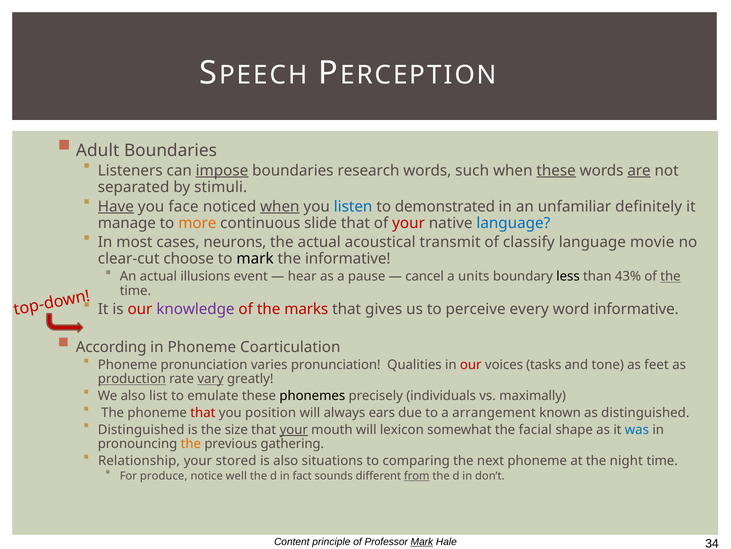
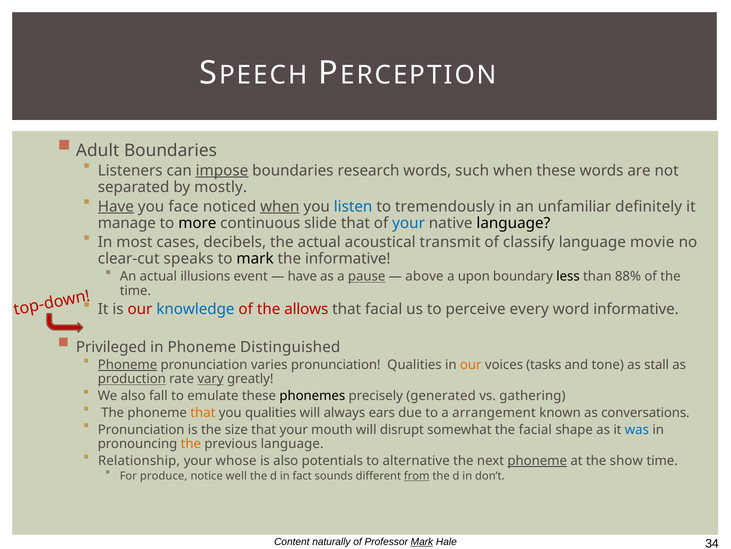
these underline: present -> none (556, 170)
are underline: present -> none (639, 170)
stimuli: stimuli -> mostly (221, 187)
demonstrated: demonstrated -> tremendously (445, 206)
more colour: orange -> black (197, 223)
your colour: red -> blue (409, 223)
language colour: blue -> black (513, 223)
neurons: neurons -> decibels (235, 242)
choose: choose -> speaks (189, 259)
hear: hear -> have (302, 276)
pause underline: none -> present (367, 276)
cancel: cancel -> above (424, 276)
units: units -> upon (474, 276)
43%: 43% -> 88% (628, 276)
the underline: present -> none (670, 276)
knowledge colour: purple -> blue (195, 309)
marks: marks -> allows (306, 309)
that gives: gives -> facial (384, 309)
According: According -> Privileged (111, 347)
Coarticulation: Coarticulation -> Distinguished (290, 347)
Phoneme underline: none -> present (128, 364)
our colour: red -> orange (471, 364)
feet: feet -> stall (657, 364)
list: list -> fall (158, 395)
individuals: individuals -> generated (441, 395)
maximally: maximally -> gathering (532, 395)
that colour: red -> orange (203, 412)
you position: position -> qualities (271, 412)
as distinguished: distinguished -> conversations (645, 412)
Distinguished: Distinguished -> Pronunciation (141, 429)
your underline: present -> none (294, 429)
lexicon: lexicon -> disrupt (402, 429)
previous gathering: gathering -> language (292, 443)
stored: stored -> whose (236, 460)
situations: situations -> potentials (332, 460)
comparing: comparing -> alternative (416, 460)
phoneme underline: none -> present (537, 460)
night: night -> show (626, 460)
principle: principle -> naturally (331, 541)
